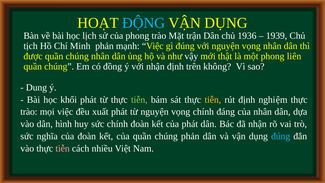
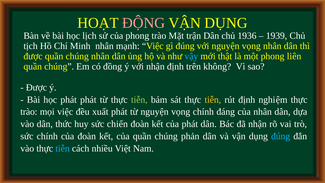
ĐỘNG colour: light blue -> pink (144, 23)
Minh phản: phản -> nhân (104, 46)
vậy colour: white -> light blue (191, 56)
Dung: Dung -> Được (36, 87)
học khối: khối -> phát (69, 100)
hình: hình -> thức (64, 124)
sức chính: chính -> chiến (117, 124)
sức nghĩa: nghĩa -> chính (47, 136)
tiễn colour: pink -> light blue (63, 148)
